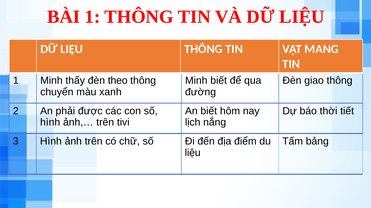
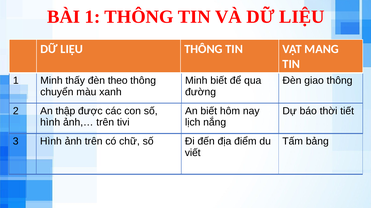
phải: phải -> thập (65, 111)
liệu: liệu -> viết (193, 153)
